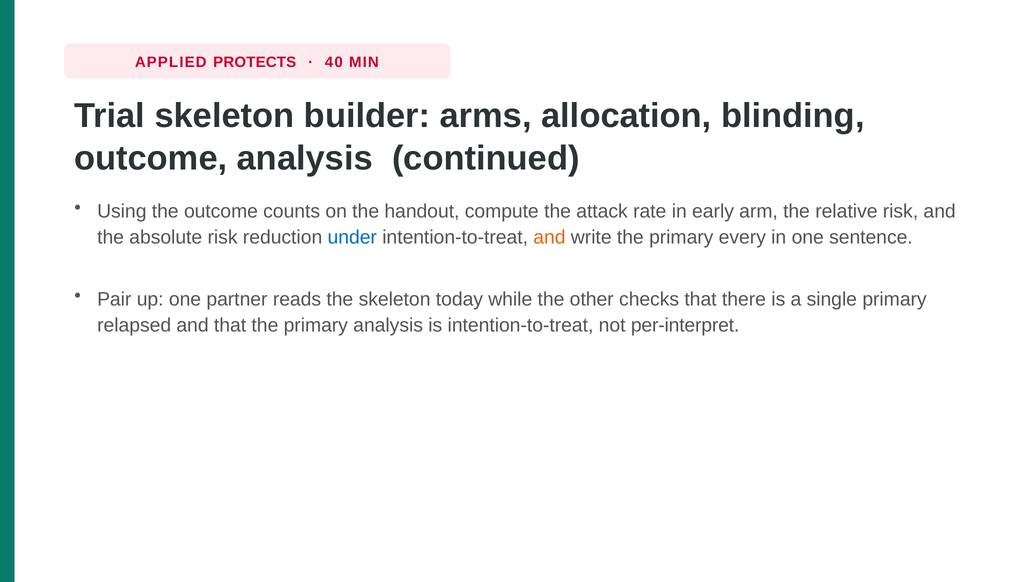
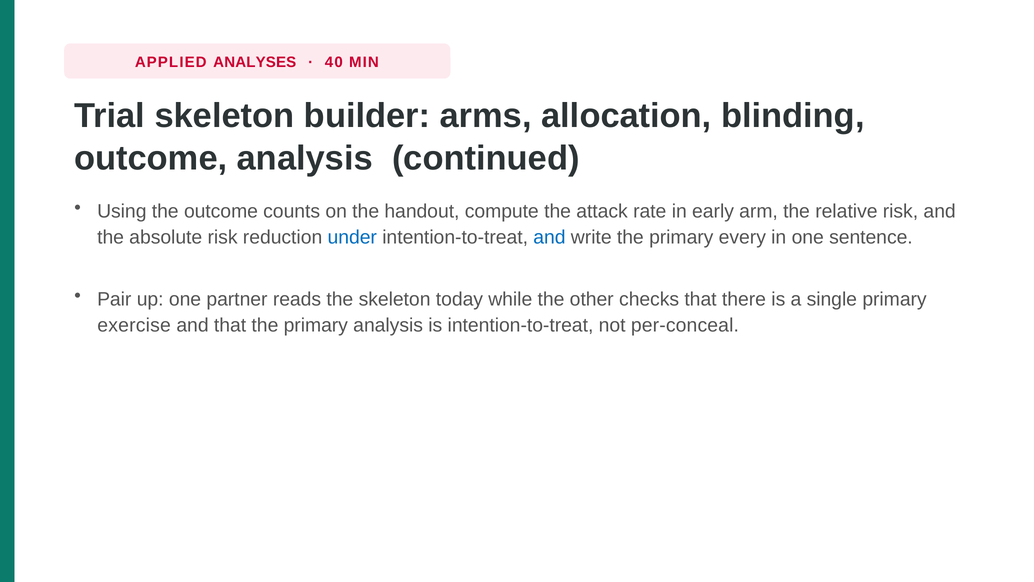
PROTECTS: PROTECTS -> ANALYSES (255, 62)
and colour: orange -> blue (549, 237)
relapsed: relapsed -> exercise (134, 325)
per-interpret: per-interpret -> per-conceal (685, 325)
